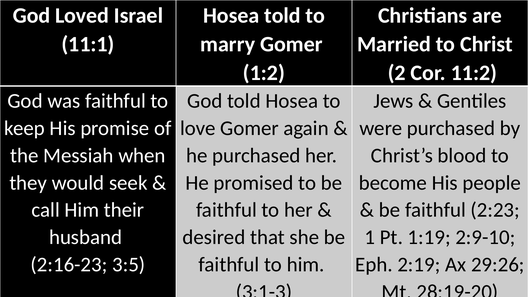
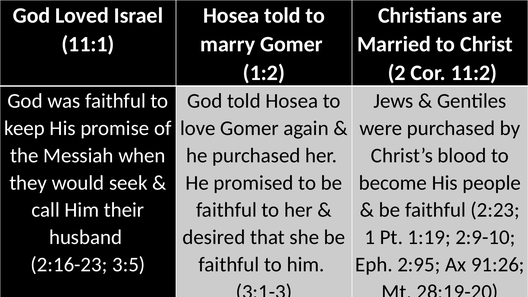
2:19: 2:19 -> 2:95 (419, 265)
29:26: 29:26 -> 91:26 (498, 265)
